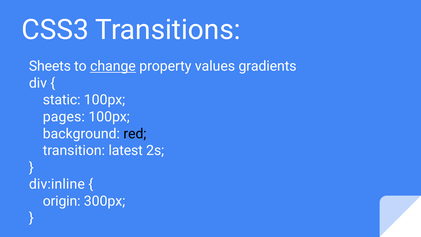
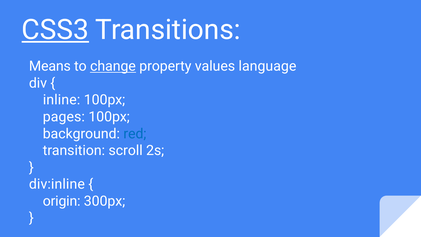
CSS3 underline: none -> present (55, 30)
Sheets: Sheets -> Means (50, 66)
gradients: gradients -> language (267, 66)
static: static -> inline (62, 100)
red colour: black -> blue (135, 134)
latest: latest -> scroll (126, 150)
